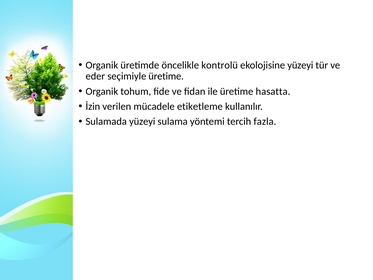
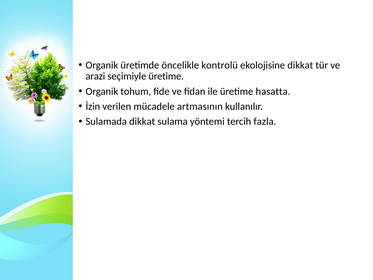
ekolojisine yüzeyi: yüzeyi -> dikkat (300, 65)
eder: eder -> arazi (95, 76)
etiketleme: etiketleme -> artmasının (200, 106)
Sulamada yüzeyi: yüzeyi -> dikkat (142, 121)
